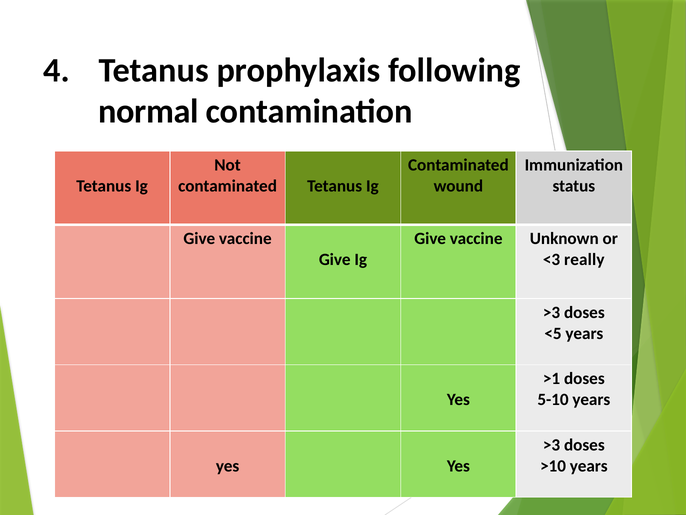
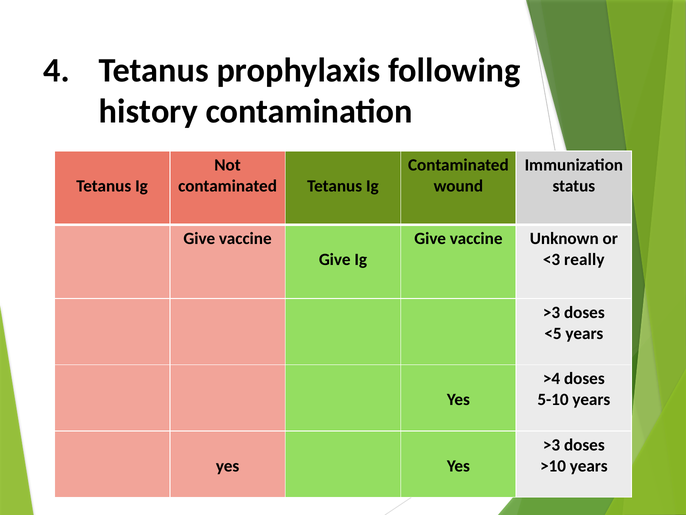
normal: normal -> history (148, 111)
>1: >1 -> >4 (552, 378)
